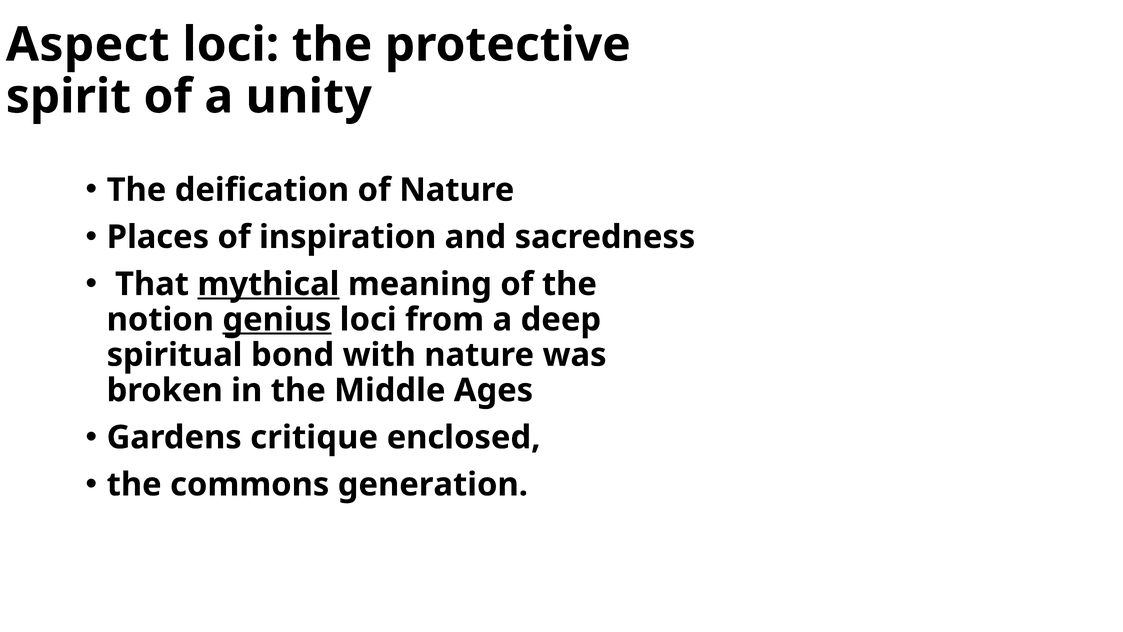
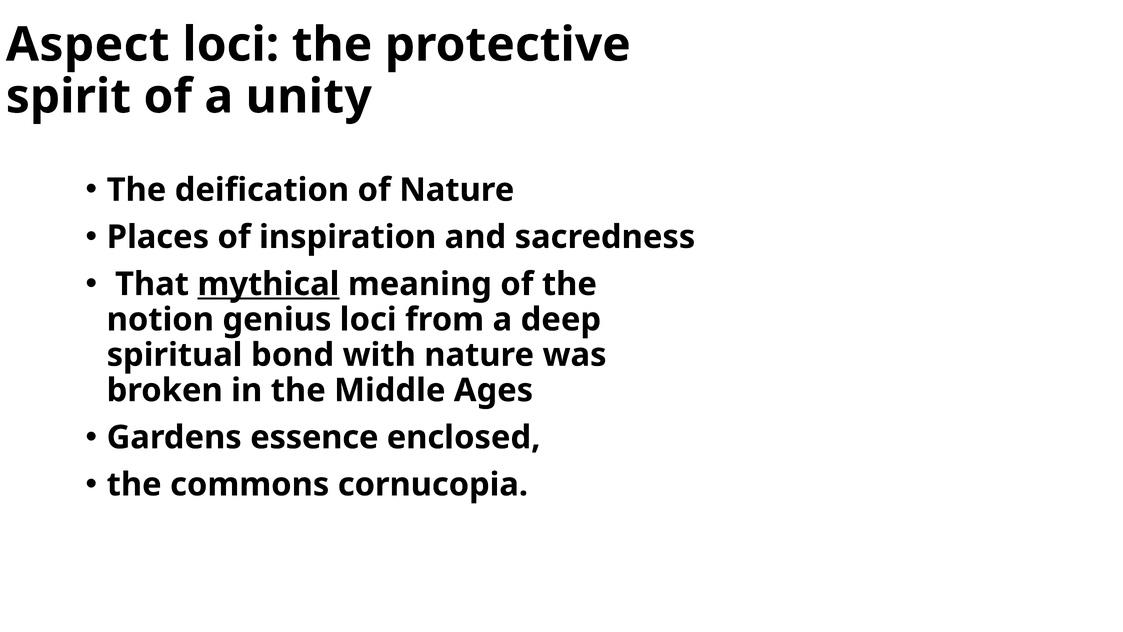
genius underline: present -> none (277, 319)
critique: critique -> essence (314, 437)
generation: generation -> cornucopia (433, 484)
